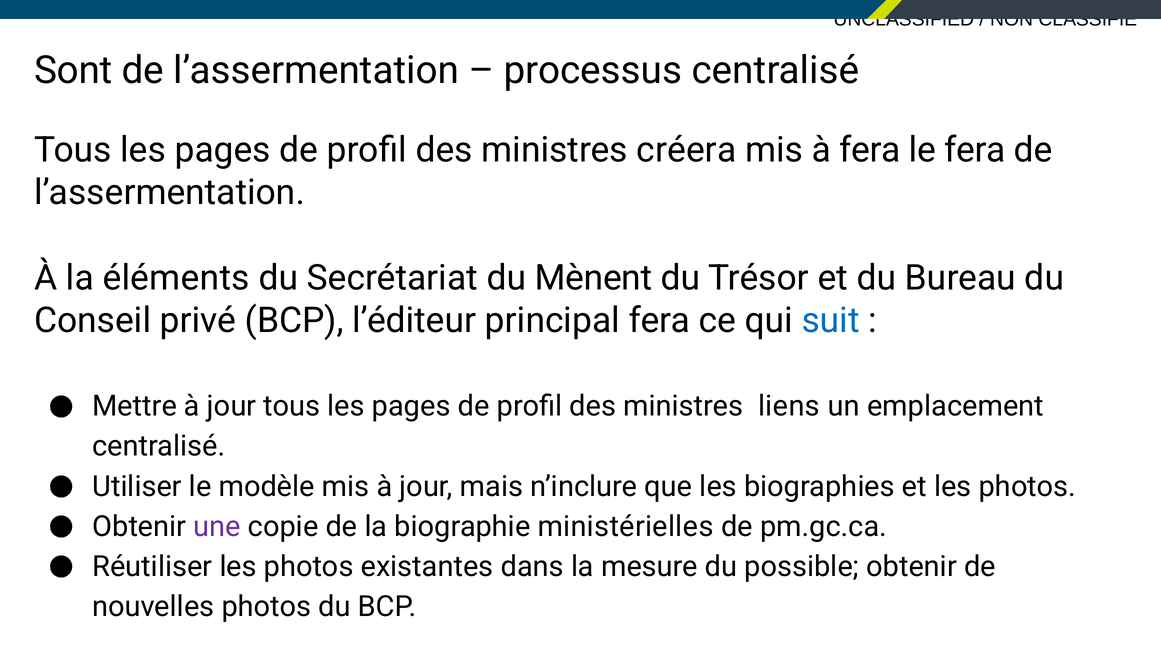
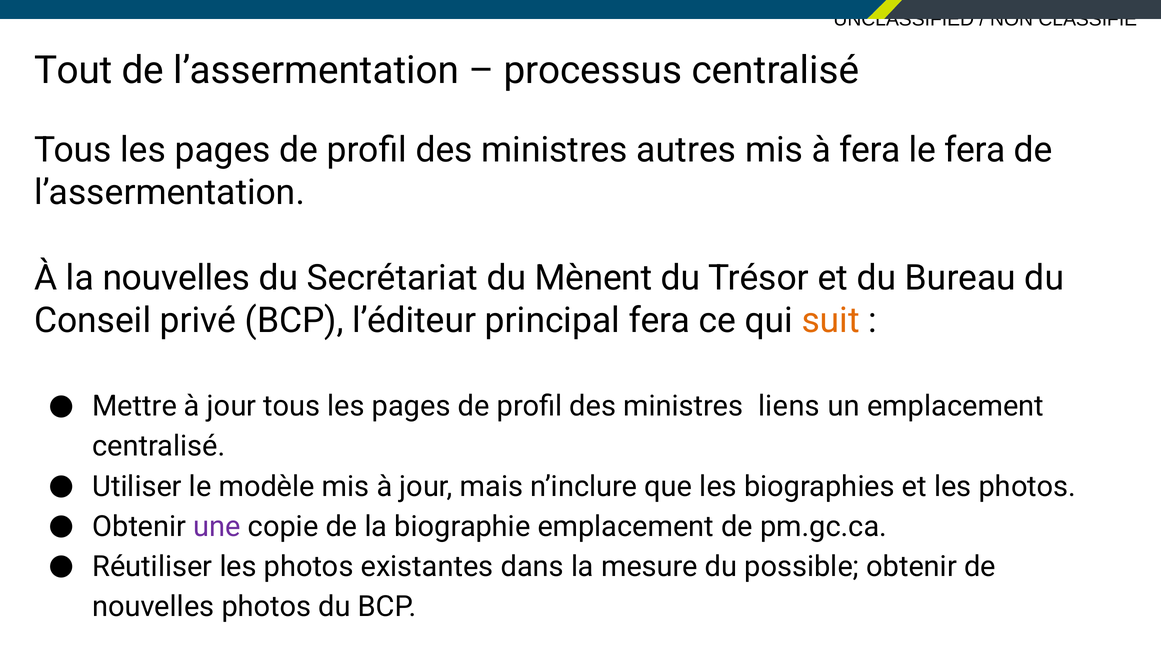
Sont: Sont -> Tout (73, 71)
créera: créera -> autres (686, 150)
la éléments: éléments -> nouvelles (176, 278)
suit colour: blue -> orange (831, 320)
biographie ministérielles: ministérielles -> emplacement (626, 527)
